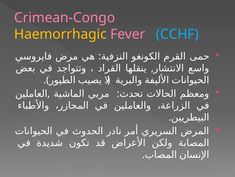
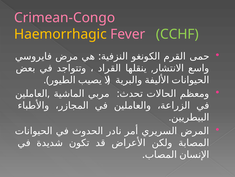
CCHF colour: light blue -> light green (177, 34)
